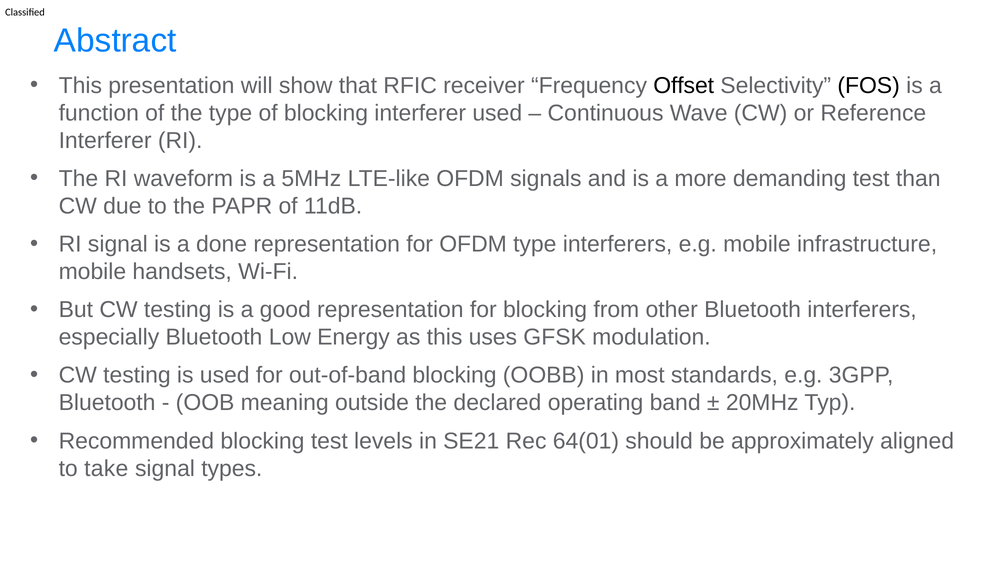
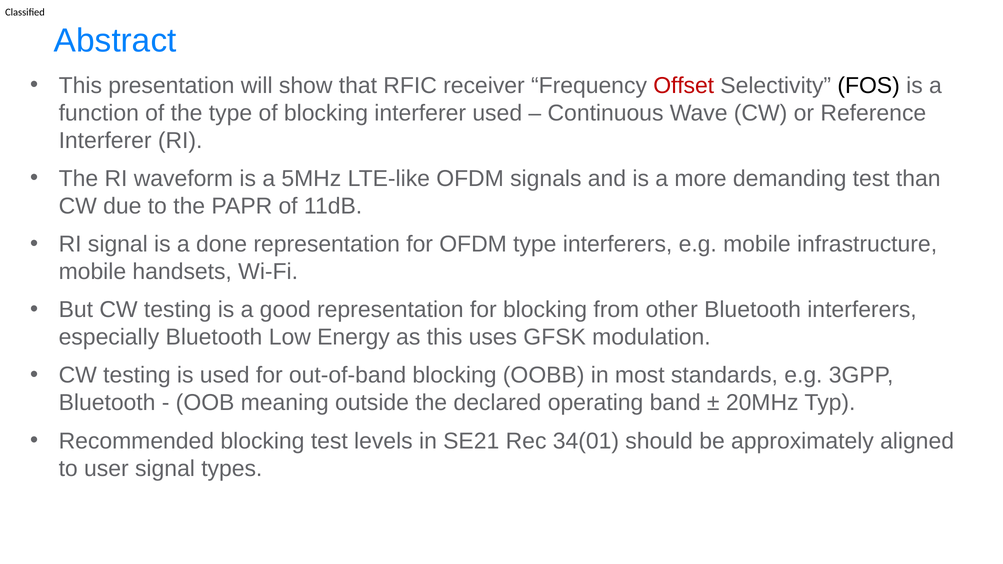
Offset colour: black -> red (684, 85)
64(01: 64(01 -> 34(01 (586, 441)
take: take -> user (106, 469)
